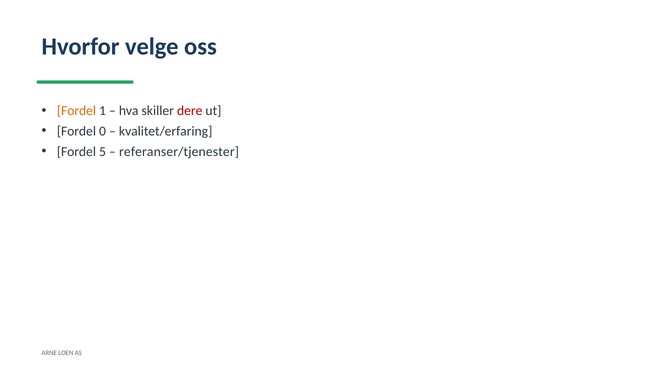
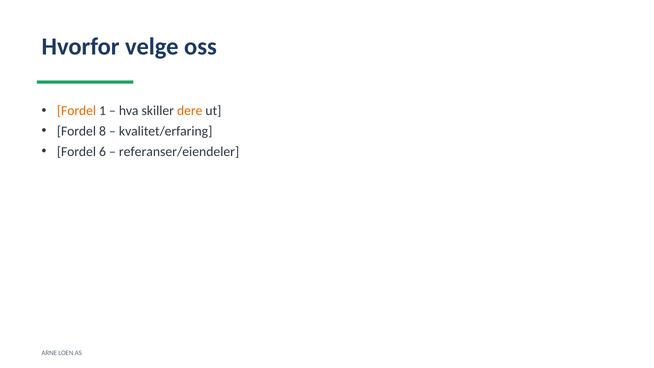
dere colour: red -> orange (190, 111)
0: 0 -> 8 (103, 131)
5: 5 -> 6 (103, 152)
referanser/tjenester: referanser/tjenester -> referanser/eiendeler (179, 152)
